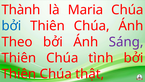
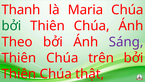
Thành: Thành -> Thanh (21, 10)
bởi colour: blue -> green (11, 26)
tình: tình -> trên (101, 58)
